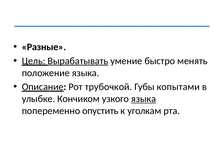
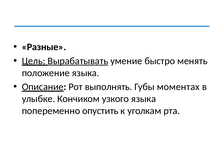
трубочкой: трубочкой -> выполнять (109, 87)
копытами: копытами -> моментах (178, 87)
языка underline: present -> none (144, 99)
